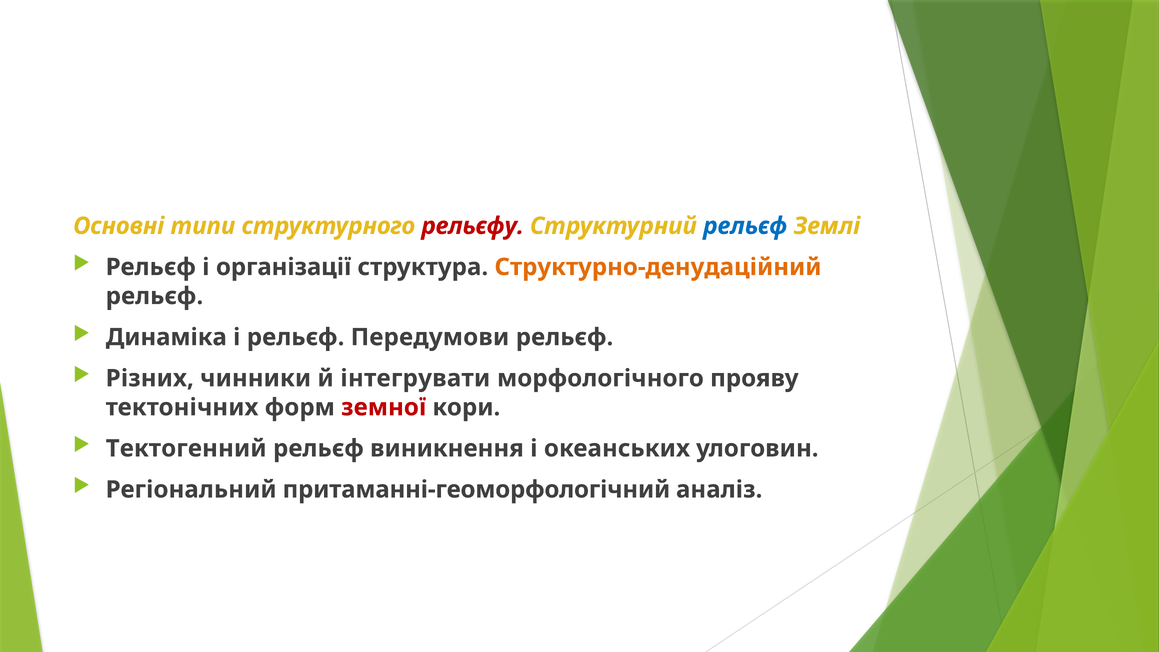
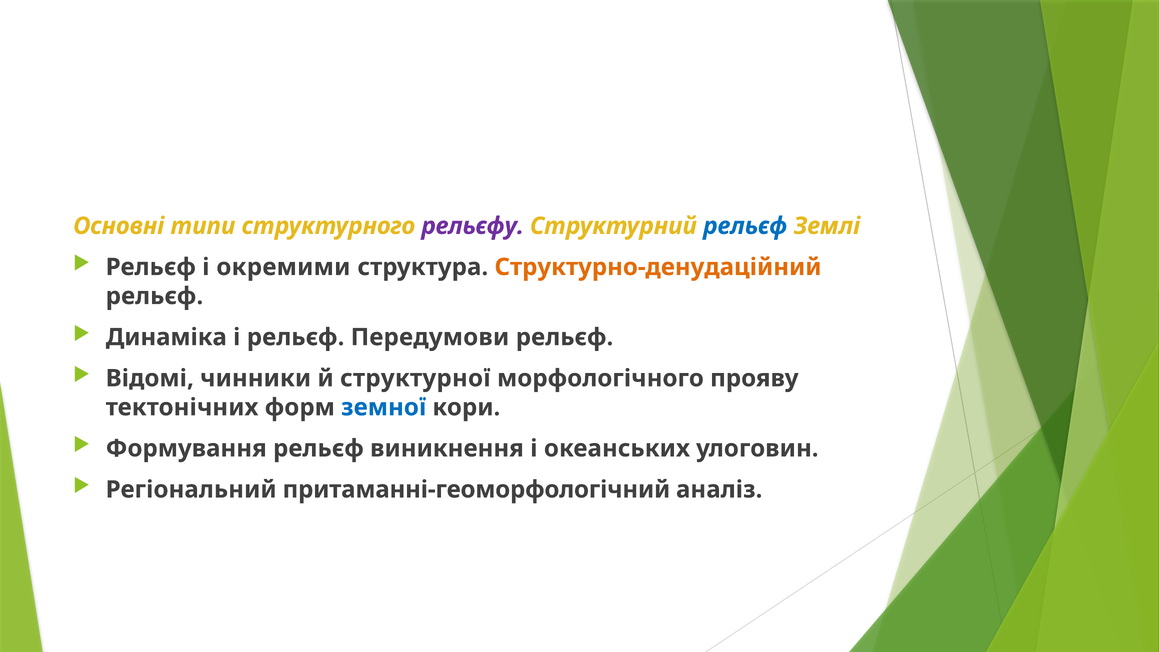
рельєфу colour: red -> purple (473, 226)
організації: організації -> окремими (283, 267)
Різних: Різних -> Відомі (150, 378)
інтегрувати: інтегрувати -> структурної (415, 378)
земної colour: red -> blue (384, 407)
Тектогенний: Тектогенний -> Формування (186, 448)
